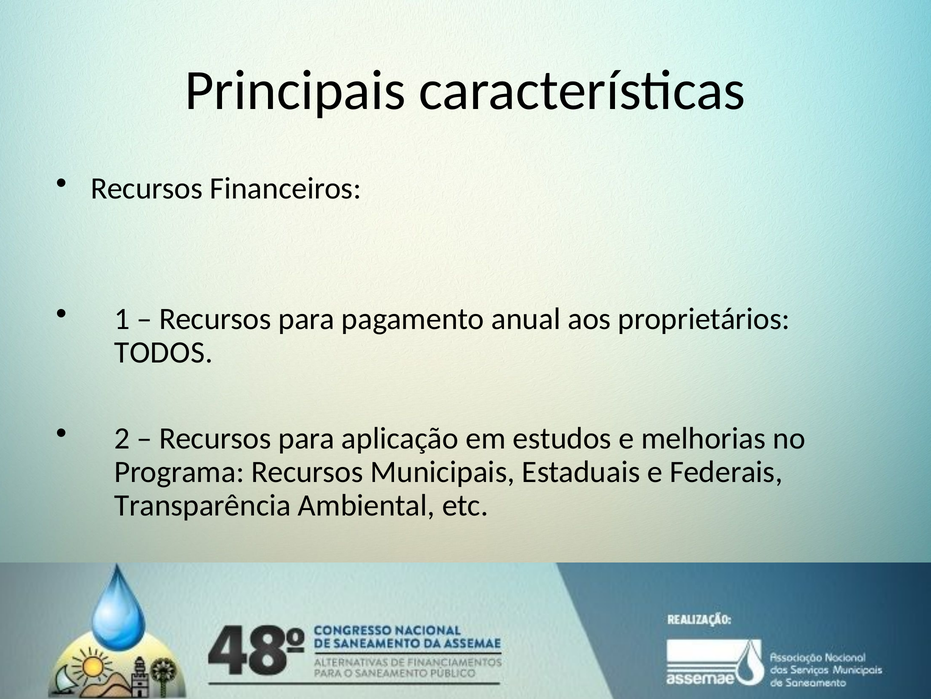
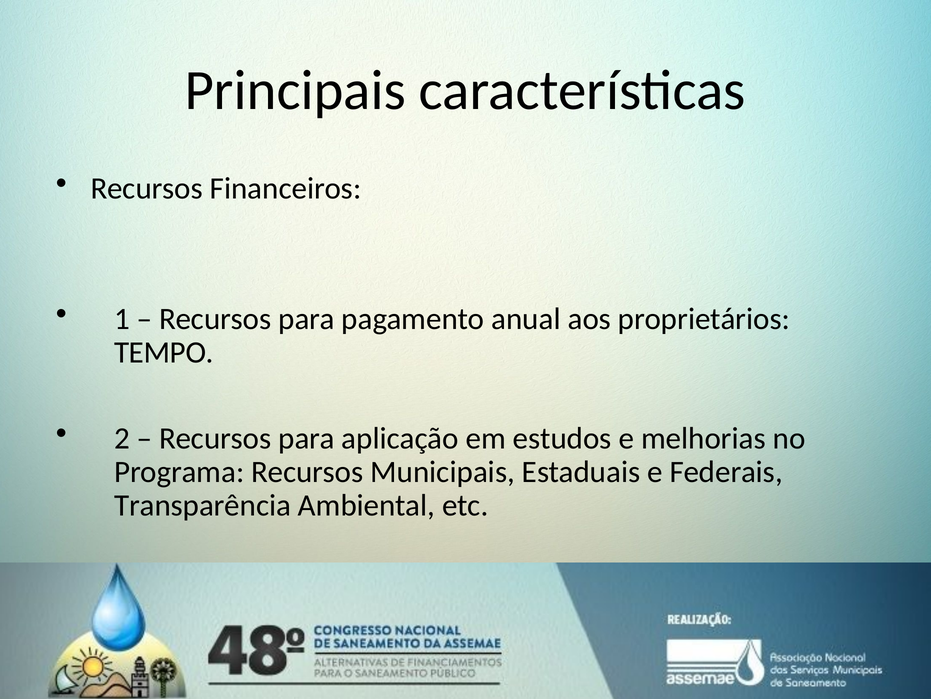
TODOS: TODOS -> TEMPO (164, 352)
